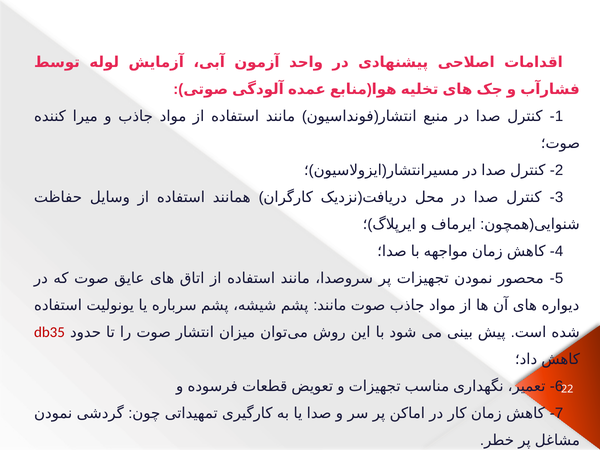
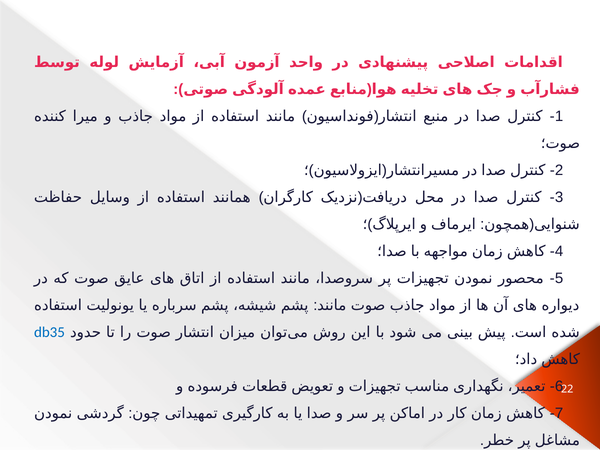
db35 colour: red -> blue (49, 332)
